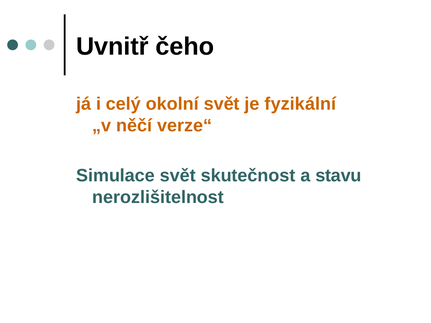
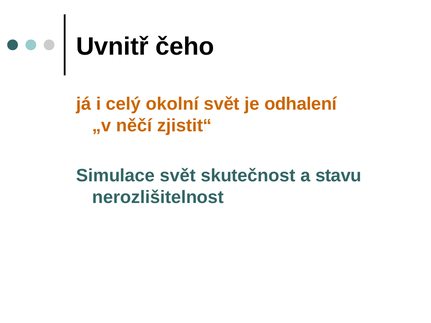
fyzikální: fyzikální -> odhalení (301, 104)
verze“: verze“ -> zjistit“ (185, 126)
